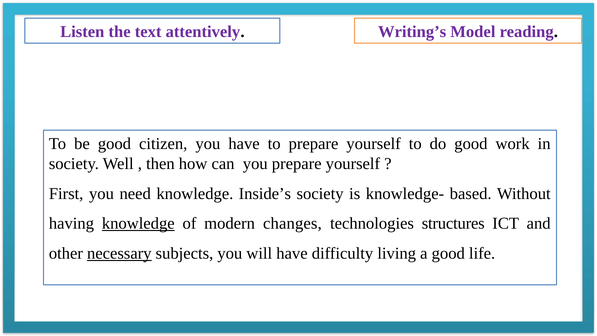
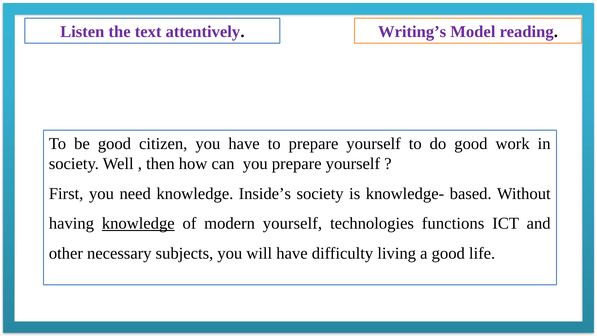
modern changes: changes -> yourself (292, 223)
structures: structures -> functions (453, 223)
necessary underline: present -> none (119, 253)
